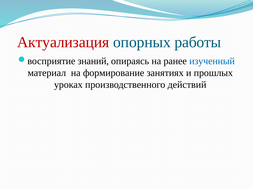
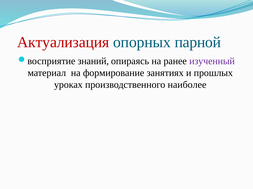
работы: работы -> парной (198, 42)
изученный colour: blue -> purple (212, 61)
действий: действий -> наиболее (187, 85)
